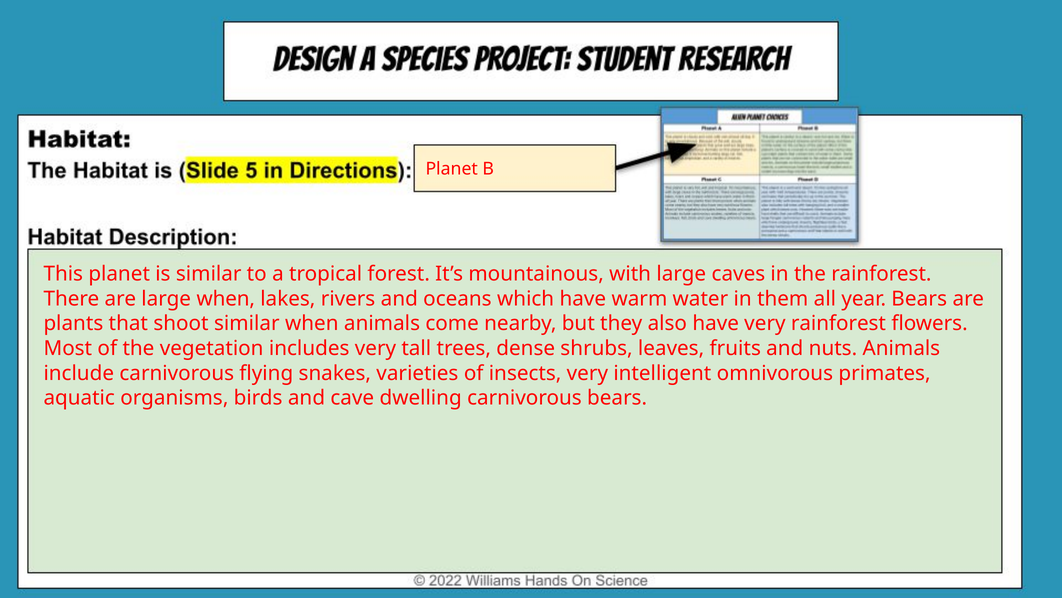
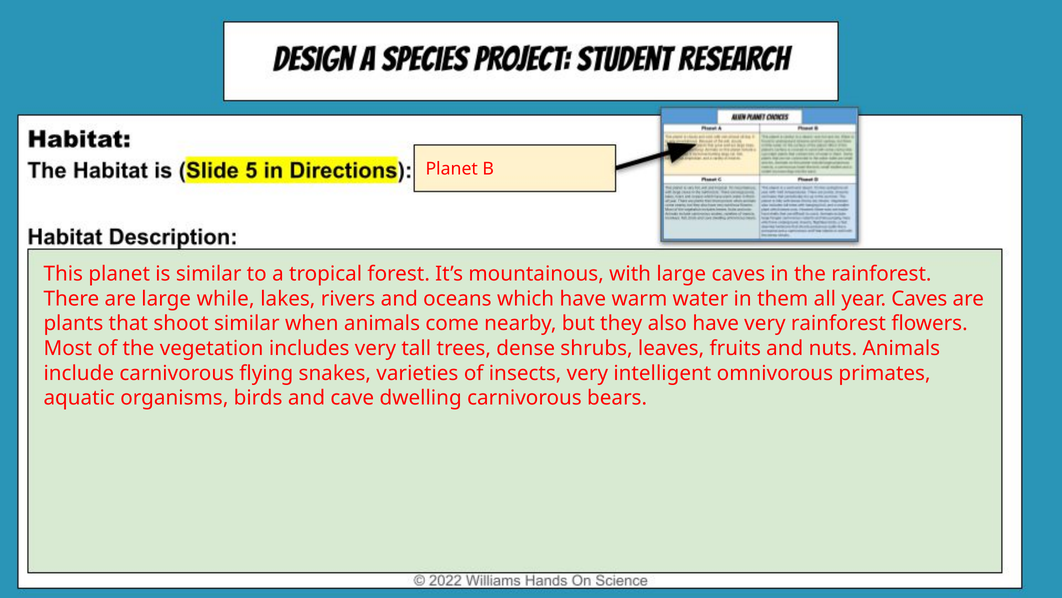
large when: when -> while (226, 298)
year Bears: Bears -> Caves (919, 298)
